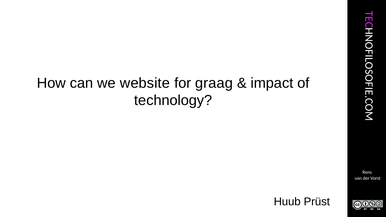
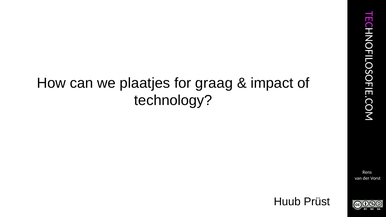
website: website -> plaatjes (145, 83)
